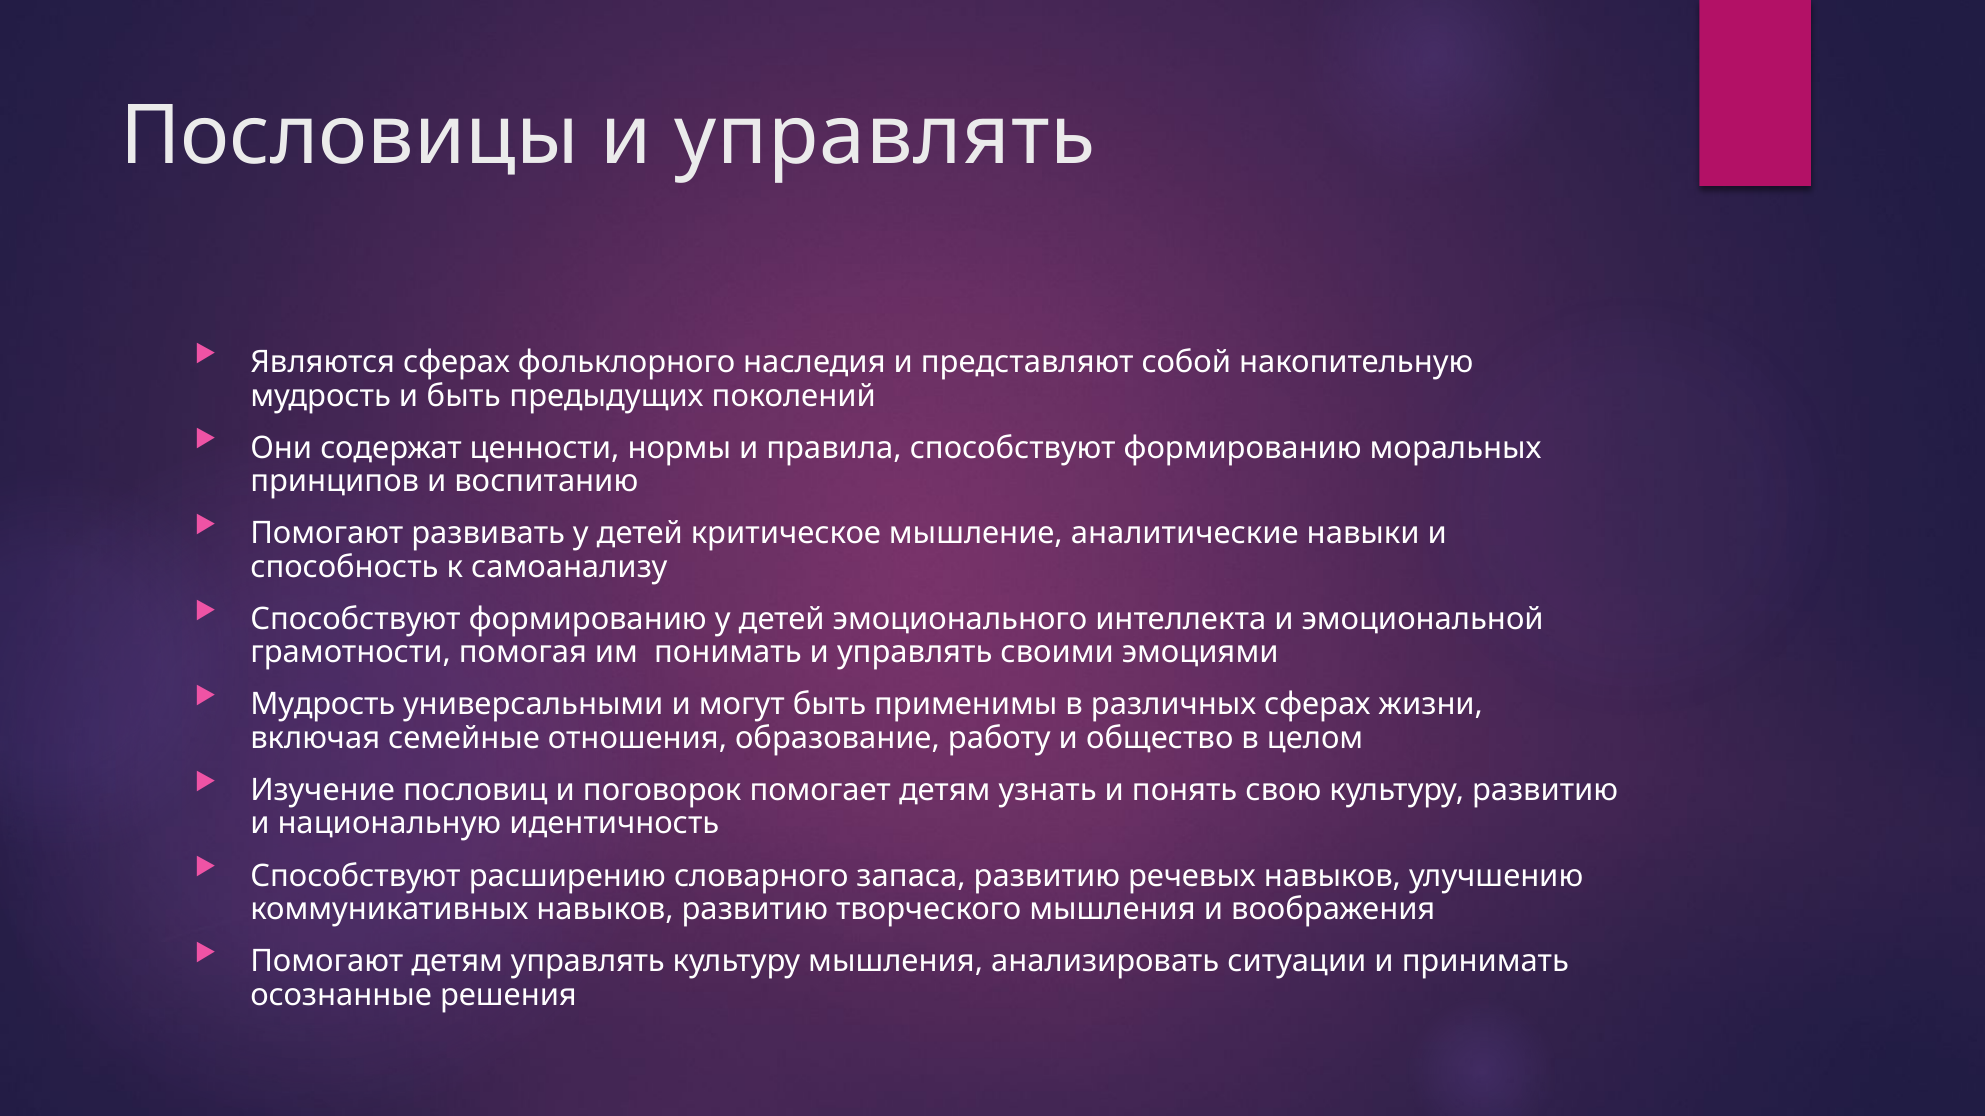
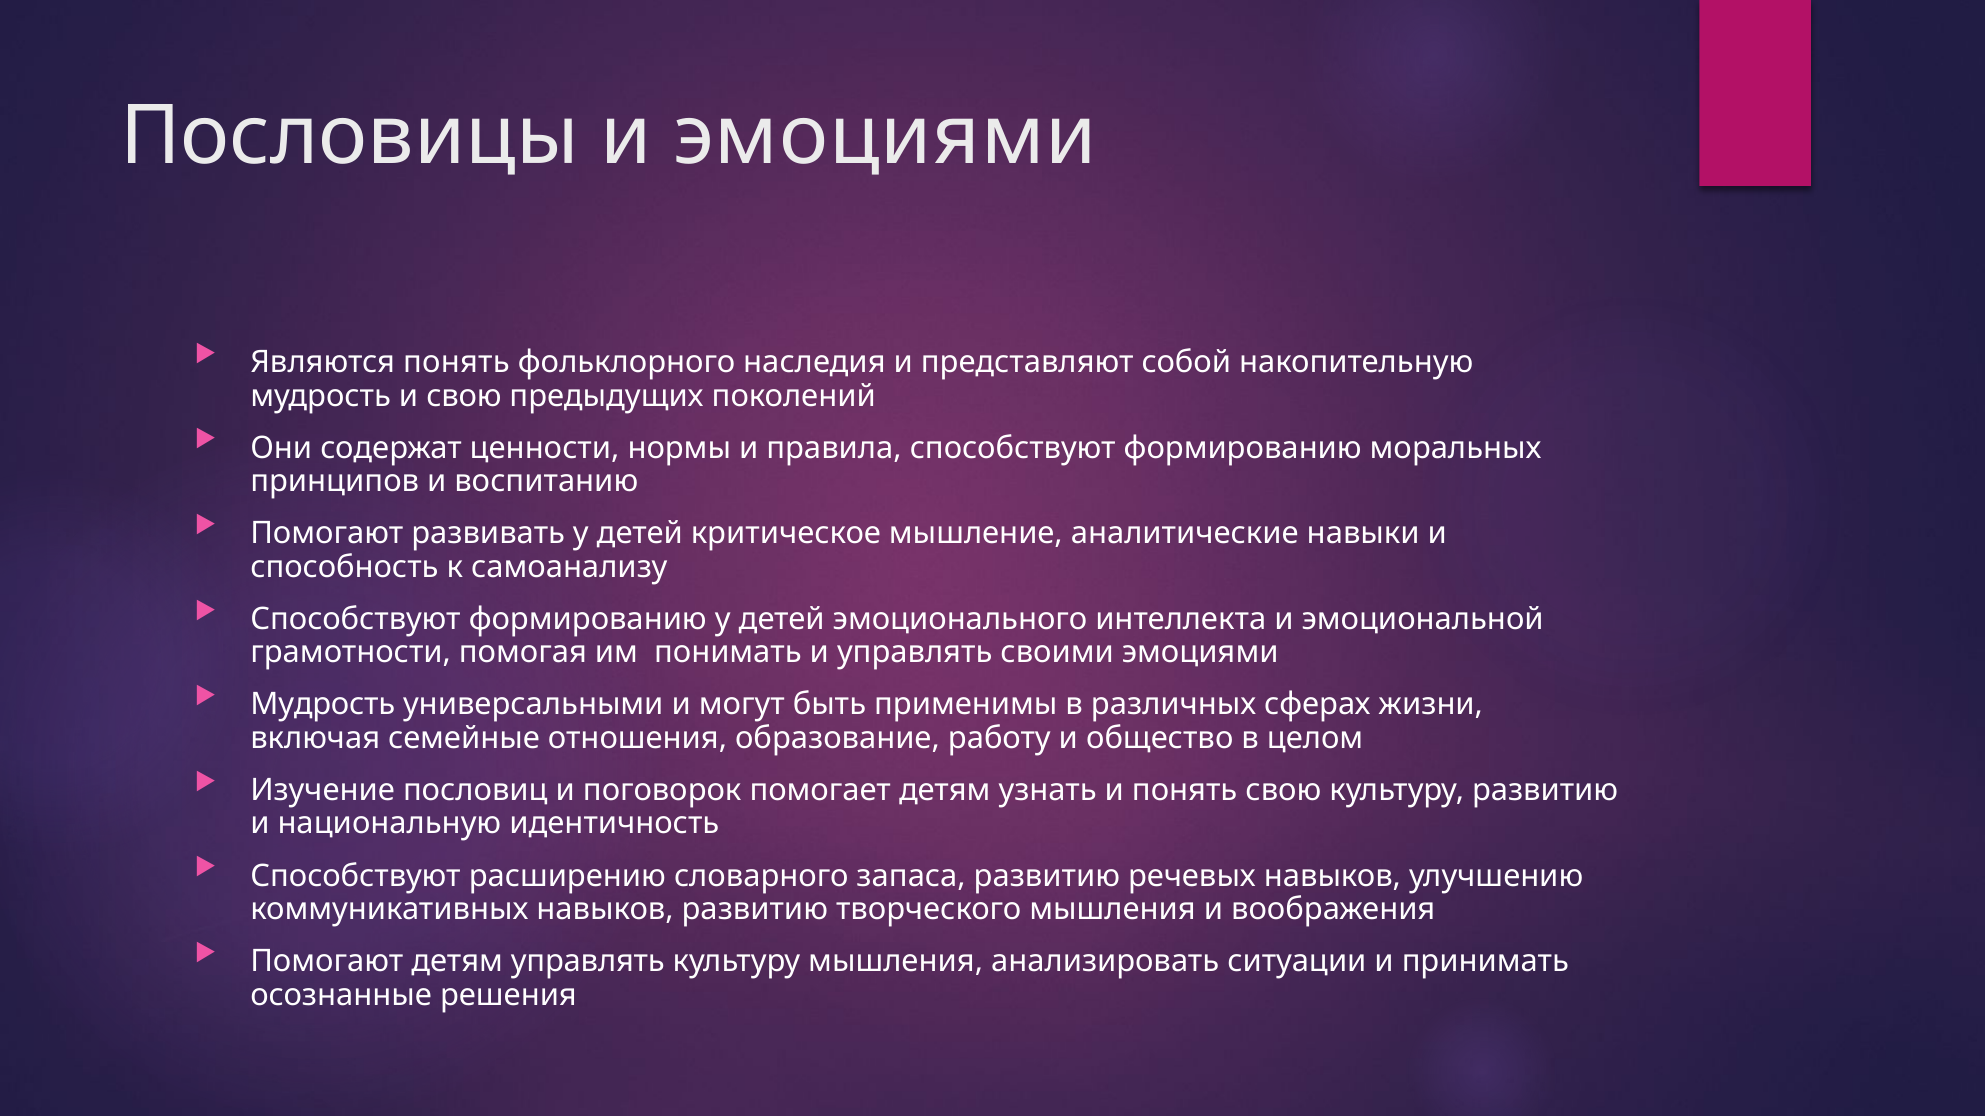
Пословицы и управлять: управлять -> эмоциями (885, 137)
Являются сферах: сферах -> понять (456, 362)
и быть: быть -> свою (464, 396)
